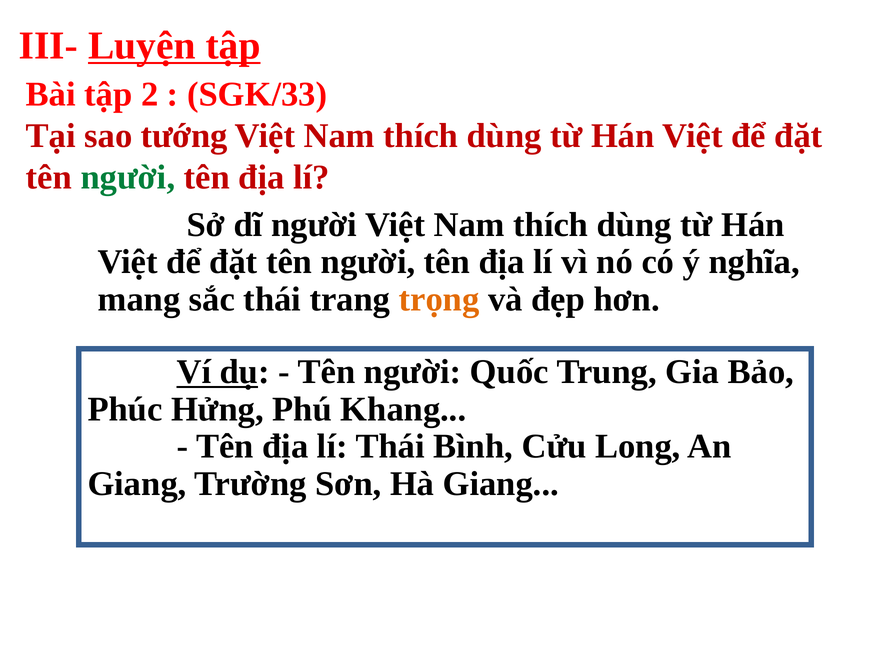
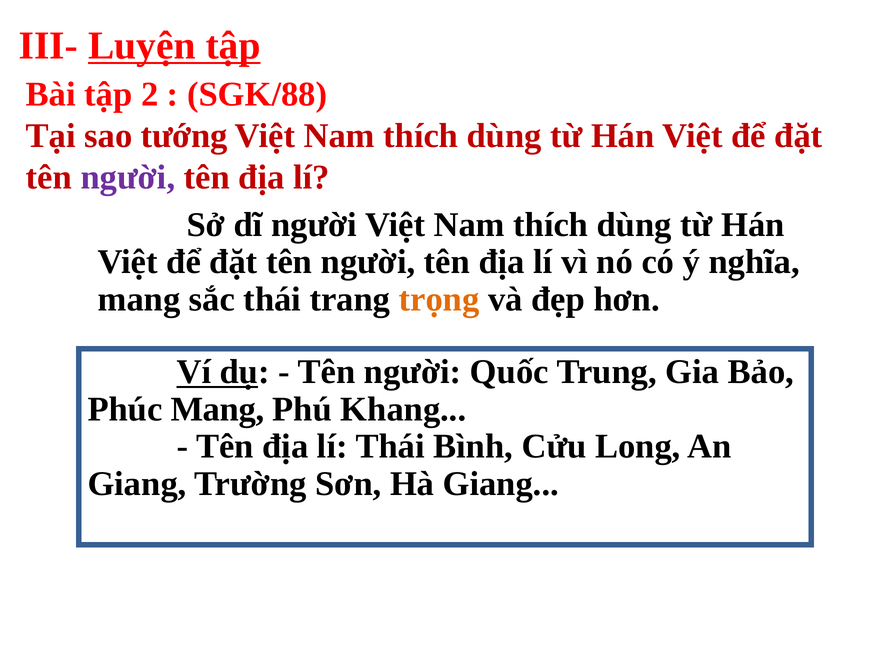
SGK/33: SGK/33 -> SGK/88 (257, 94)
người colour: green -> purple (128, 177)
Phúc Hửng: Hửng -> Mang (218, 409)
